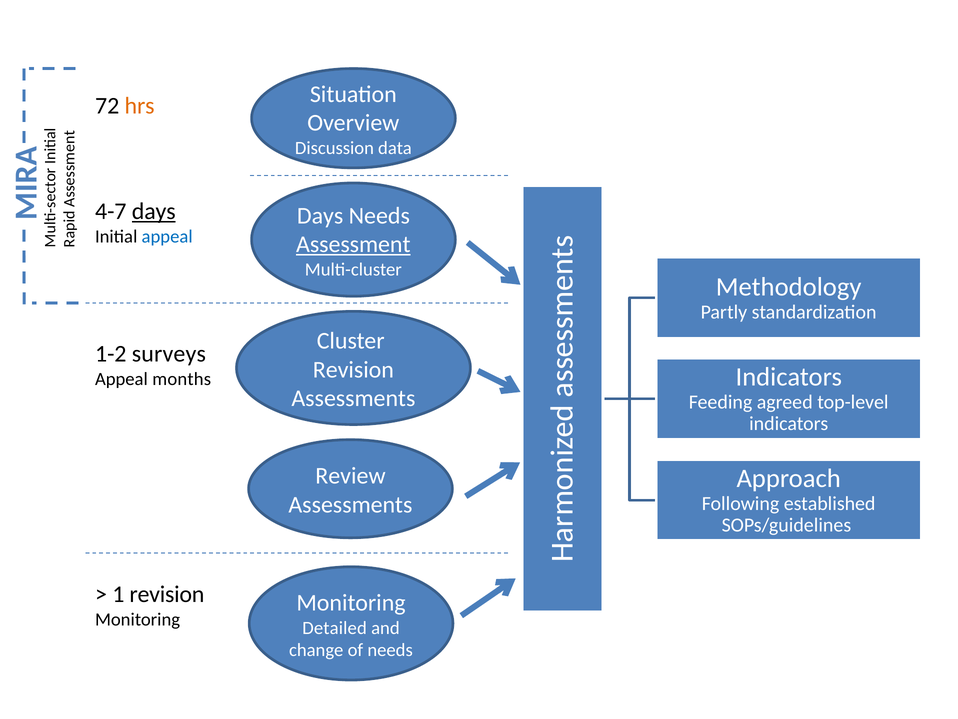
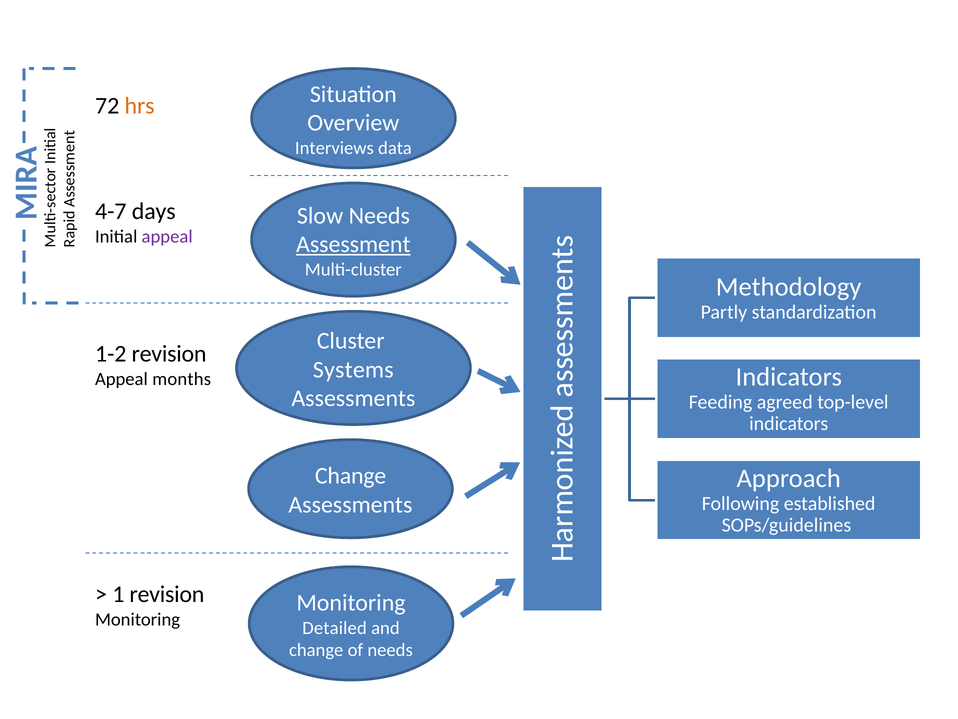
Discussion: Discussion -> Interviews (334, 148)
days underline: present -> none (154, 211)
Days: Days -> Slow (320, 216)
appeal colour: blue -> purple (167, 236)
1-2 surveys: surveys -> revision (169, 354)
Revision: Revision -> Systems (353, 369)
Review: Review -> Change (351, 476)
